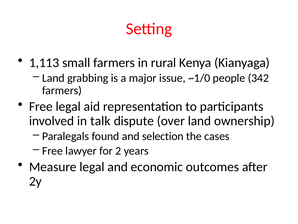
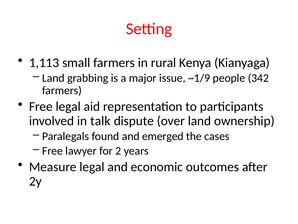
~1/0: ~1/0 -> ~1/9 (199, 78)
selection: selection -> emerged (163, 136)
